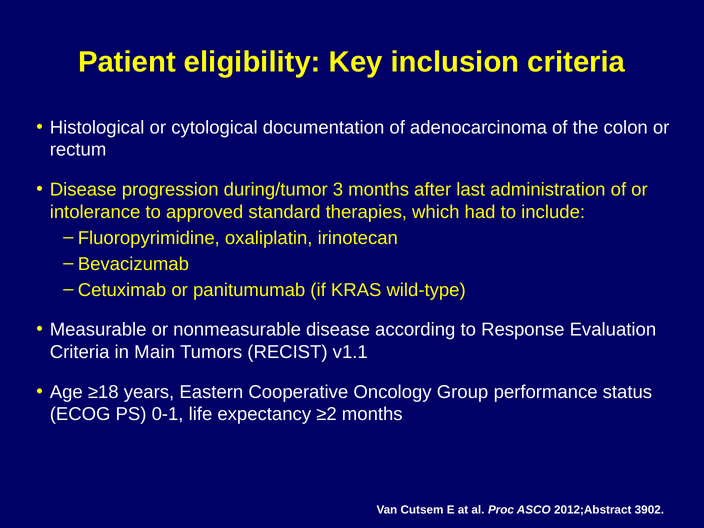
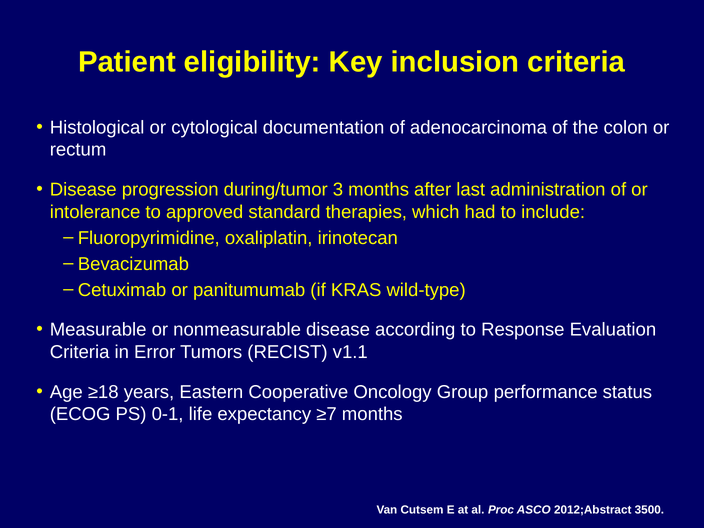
Main: Main -> Error (155, 352)
≥2: ≥2 -> ≥7 (327, 414)
3902: 3902 -> 3500 (649, 510)
